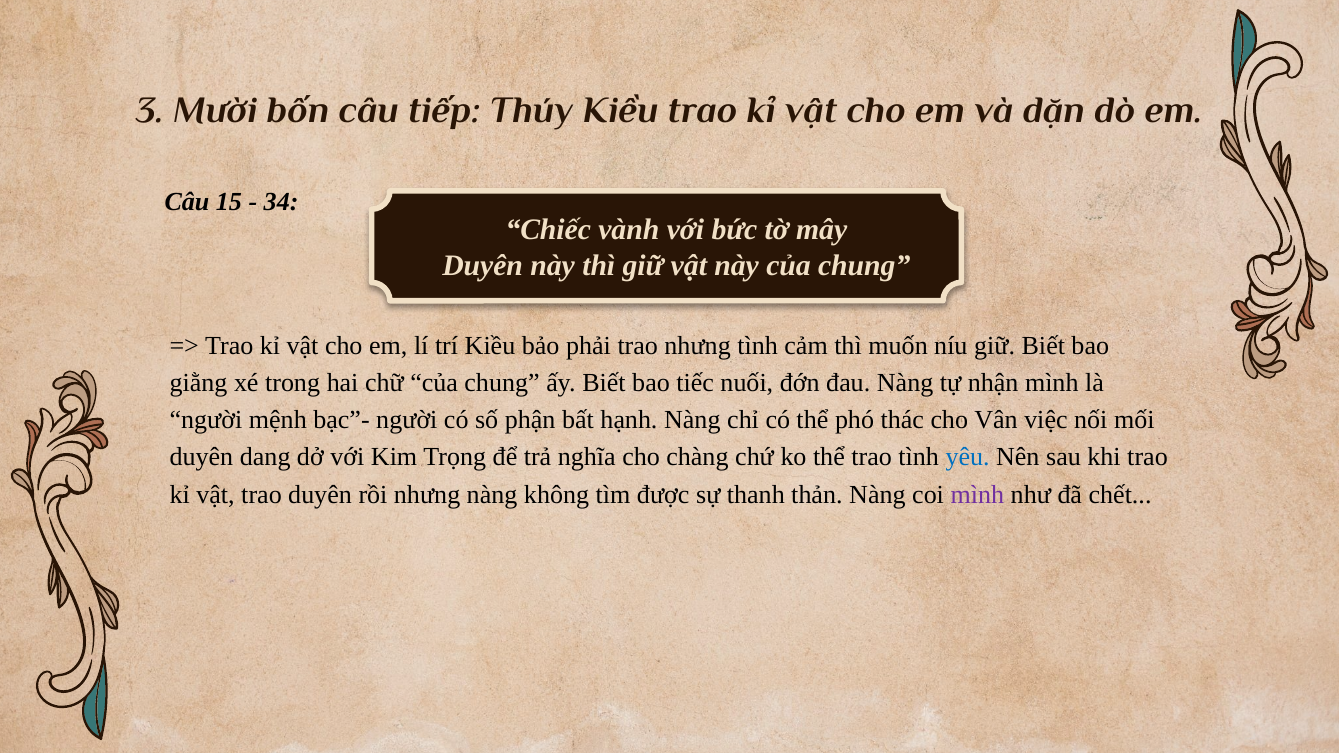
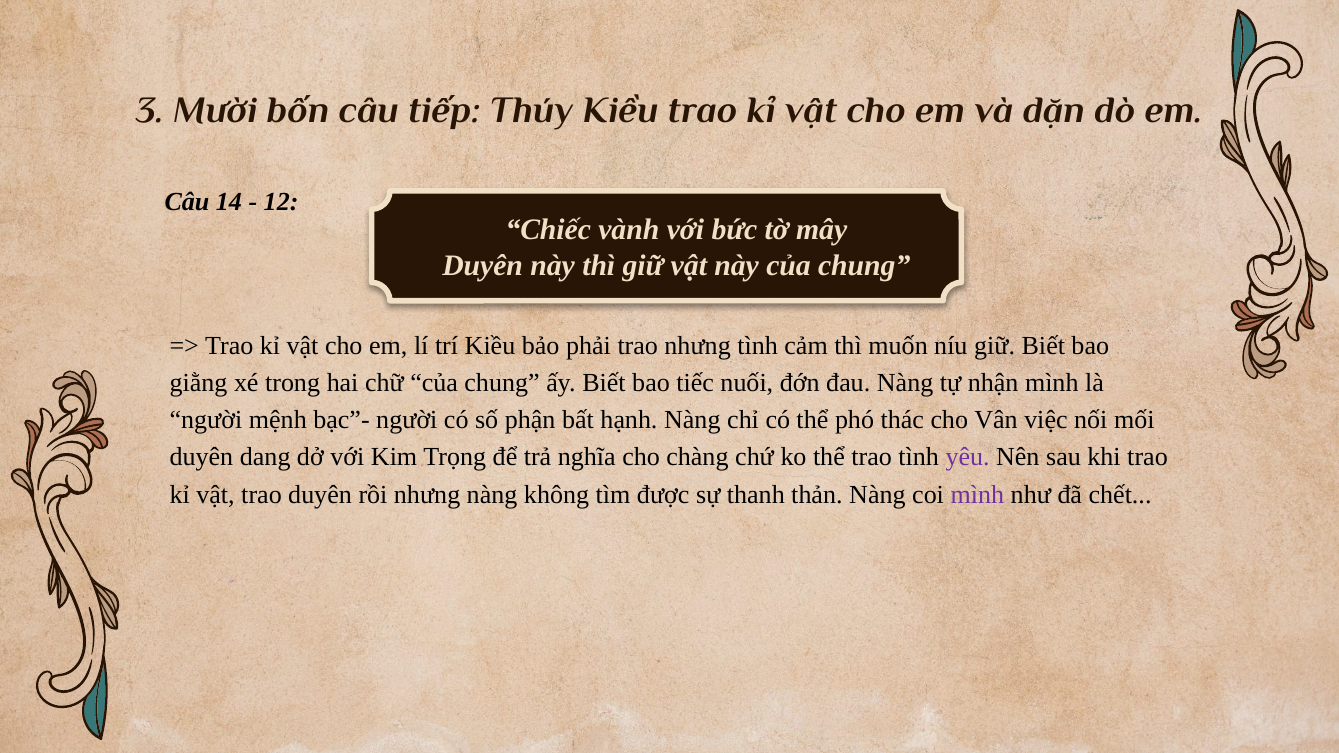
15: 15 -> 14 (229, 202)
34: 34 -> 12 (281, 202)
yêu colour: blue -> purple (968, 458)
